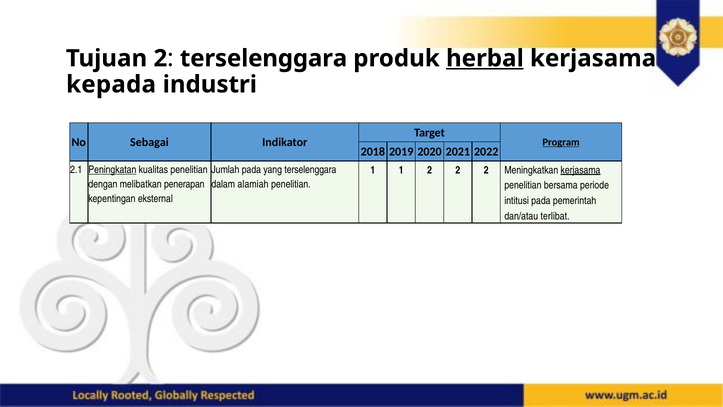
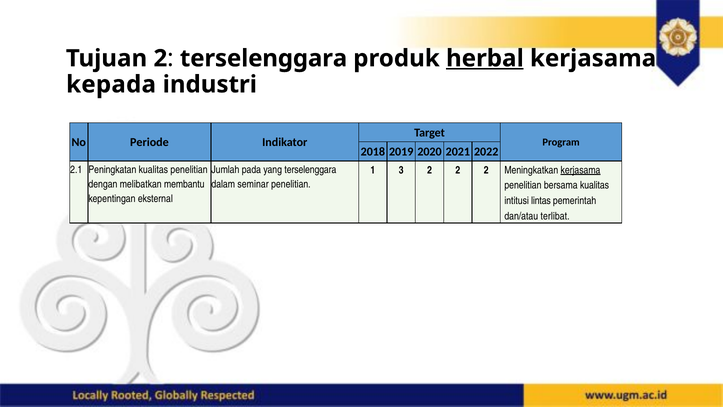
Sebagai: Sebagai -> Periode (149, 142)
Program underline: present -> none (561, 142)
Peningkatan underline: present -> none (112, 169)
1 1: 1 -> 3 (401, 170)
penerapan: penerapan -> membantu (184, 184)
alamiah: alamiah -> seminar (253, 184)
bersama periode: periode -> kualitas (595, 185)
intitusi pada: pada -> lintas (541, 201)
